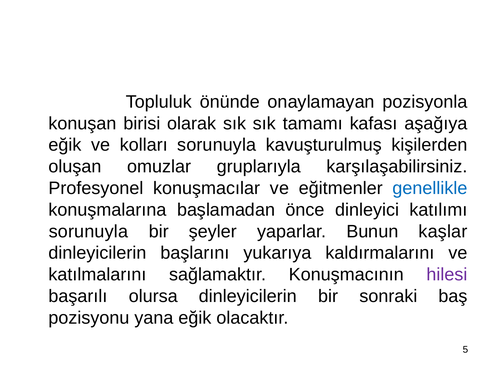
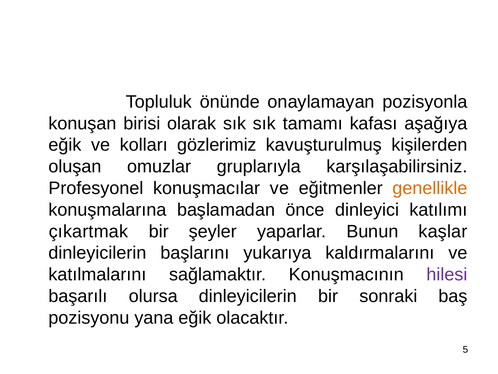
kolları sorunuyla: sorunuyla -> gözlerimiz (217, 145)
genellikle colour: blue -> orange (430, 188)
sorunuyla: sorunuyla -> çıkartmak (88, 231)
